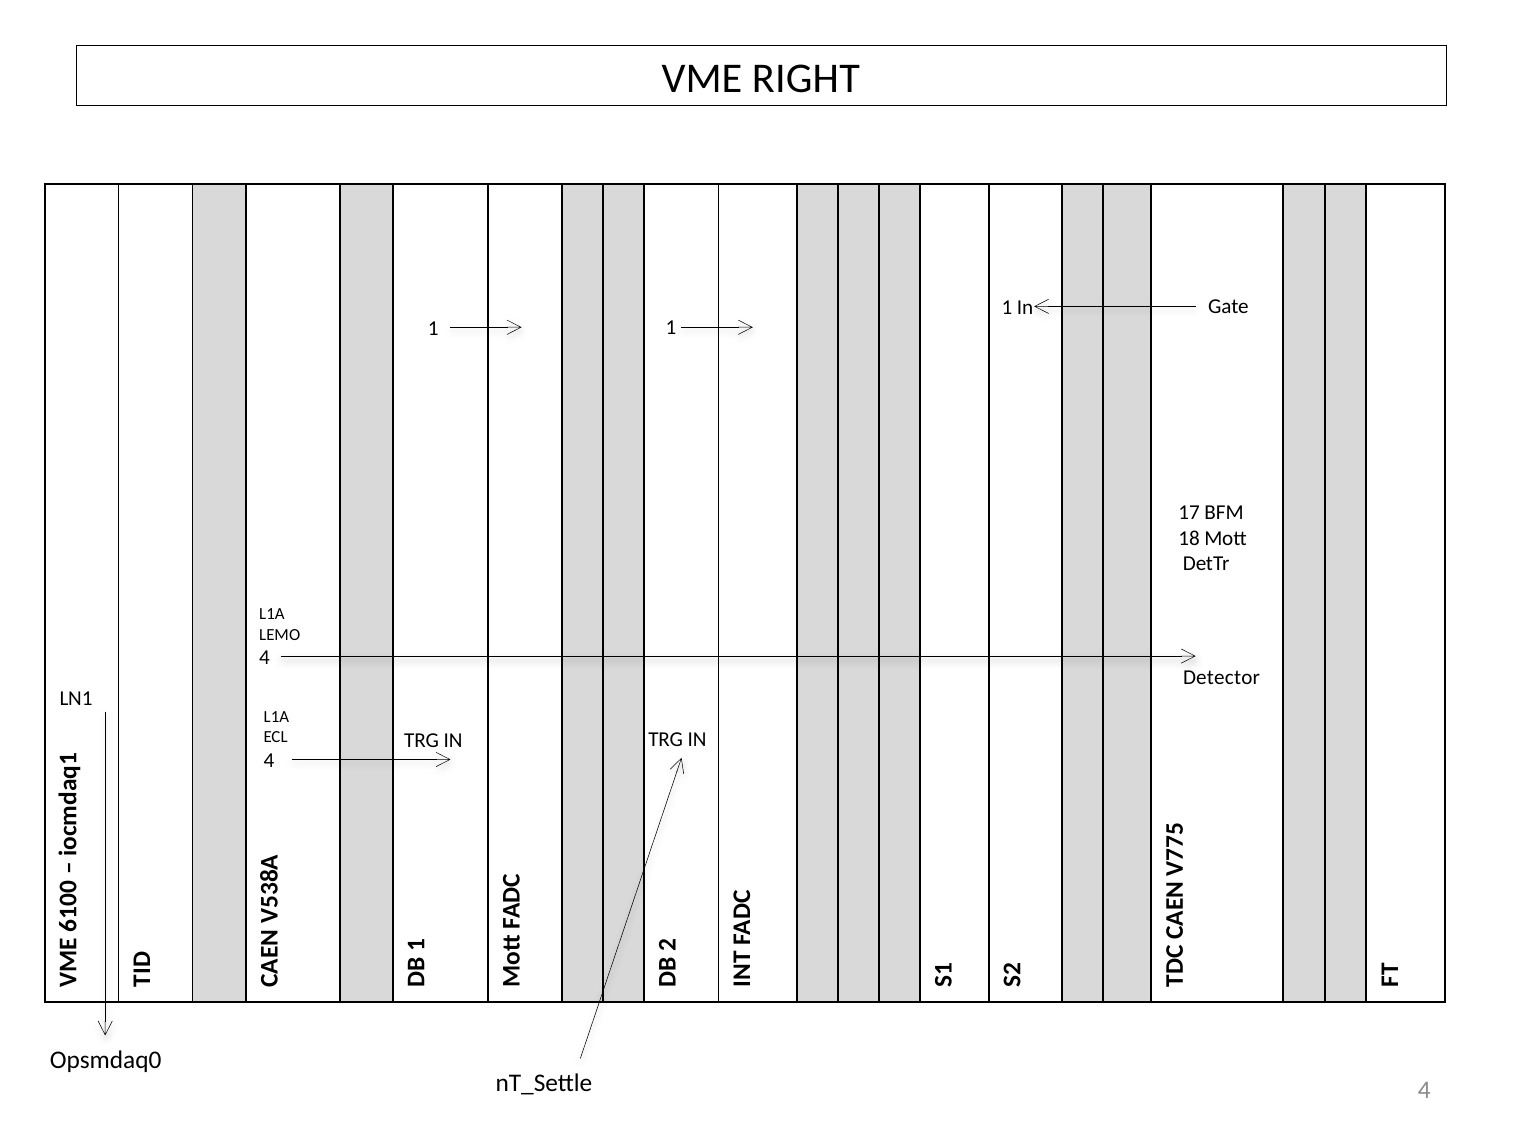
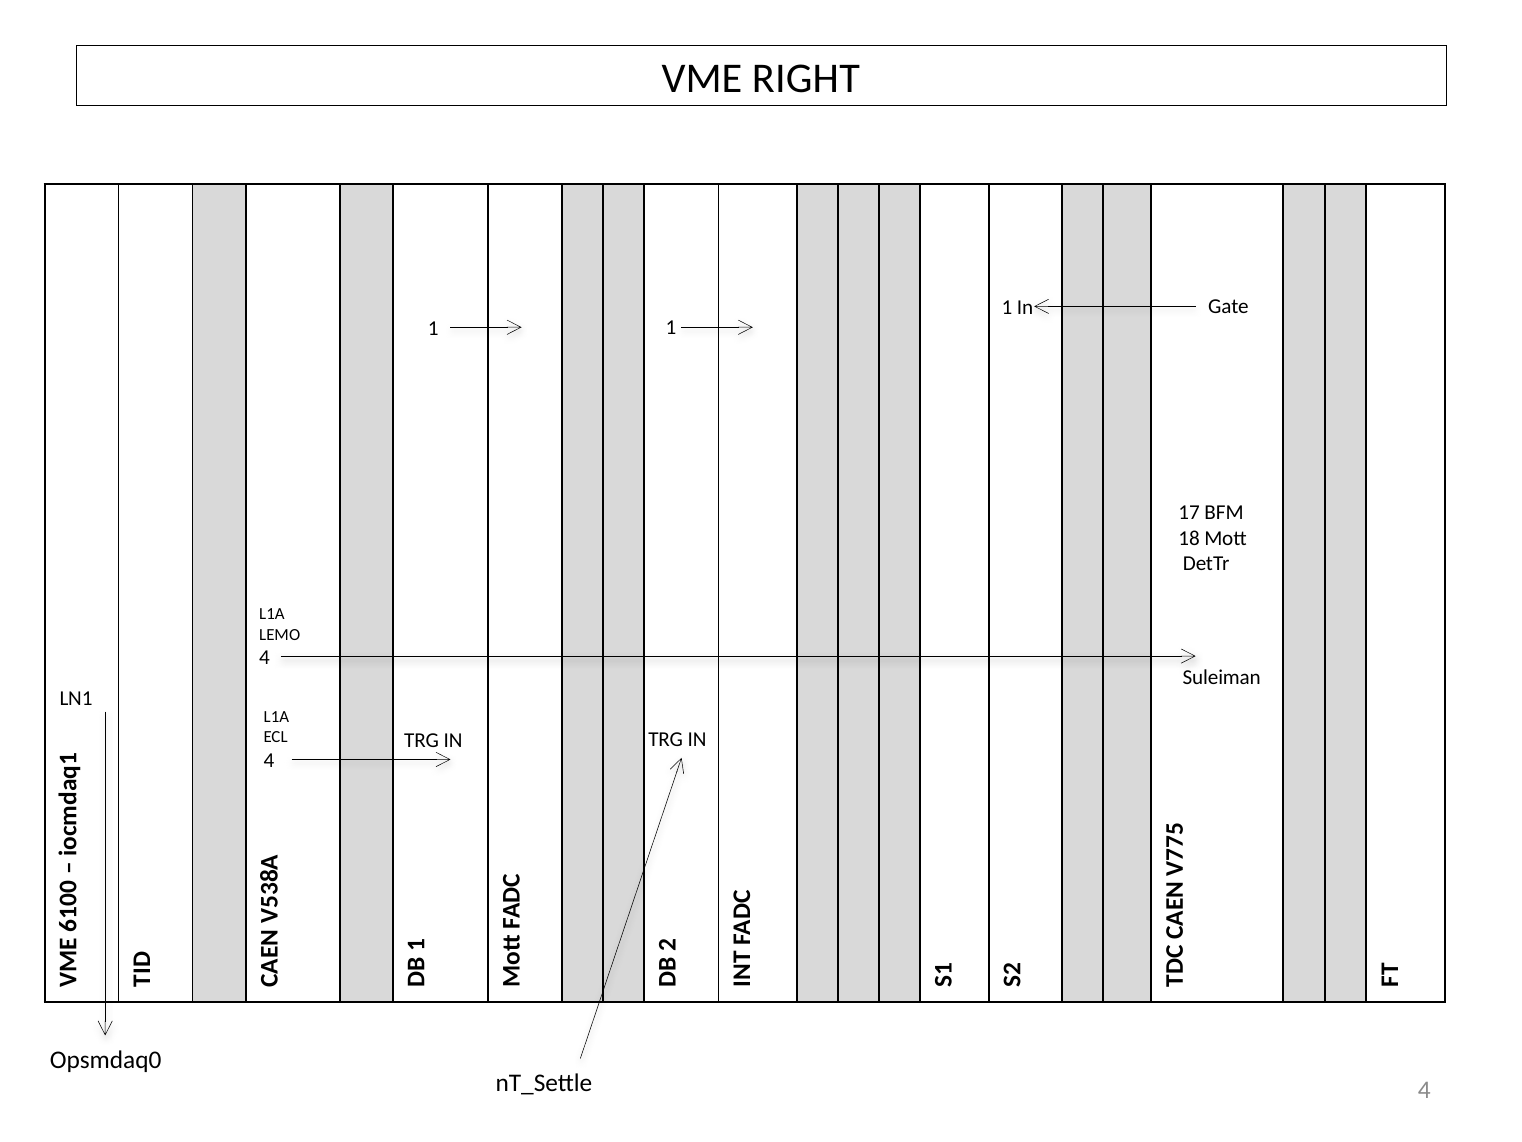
Detector: Detector -> Suleiman (1222, 677)
